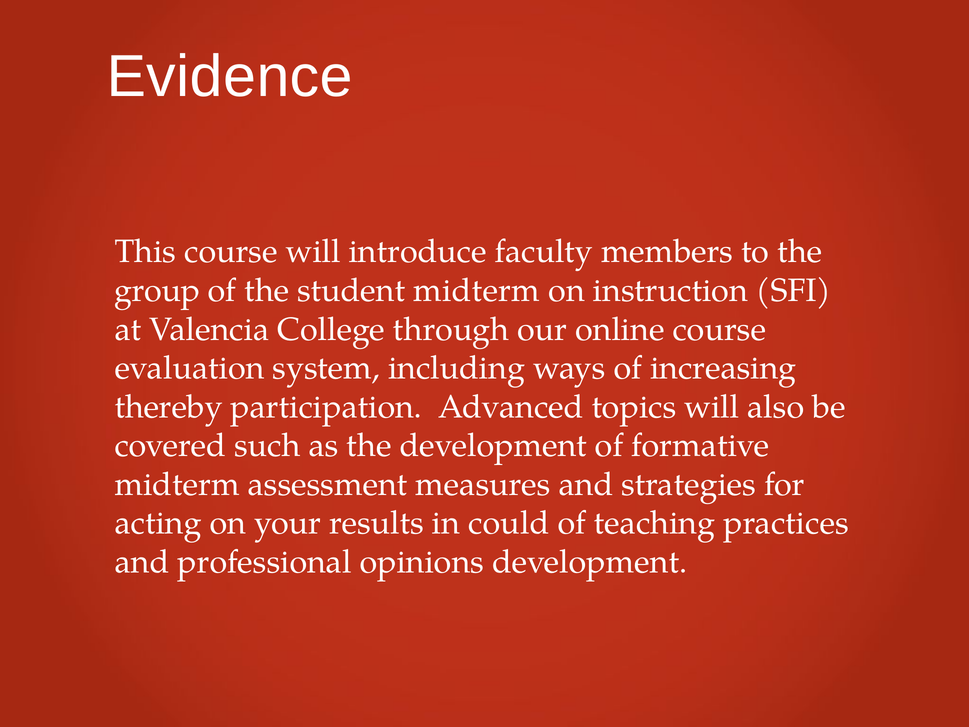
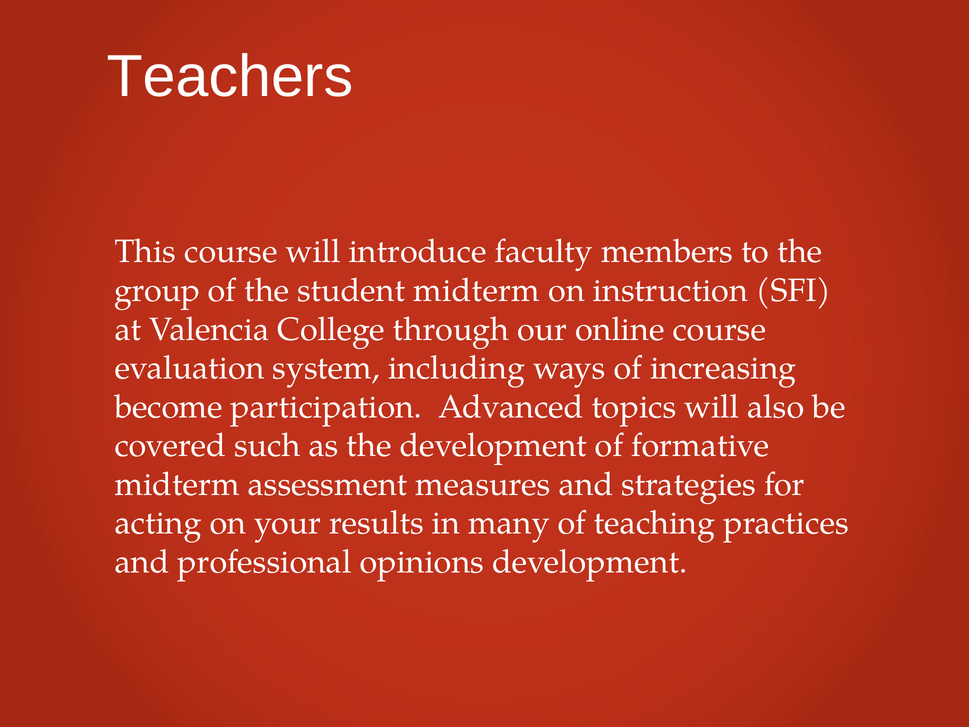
Evidence: Evidence -> Teachers (230, 77)
thereby: thereby -> become (169, 407)
could: could -> many (509, 523)
